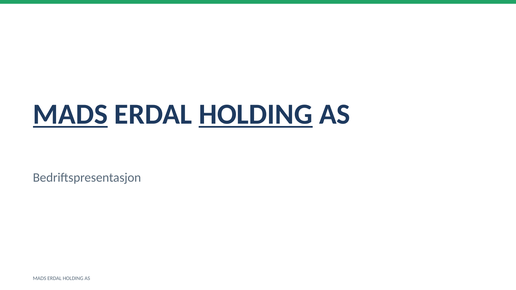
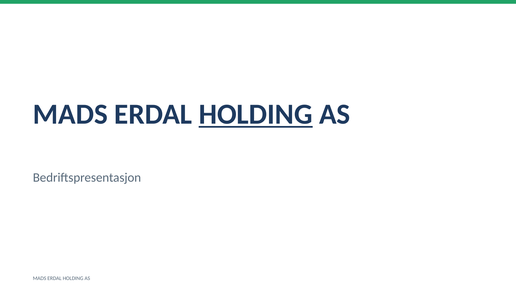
MADS underline: present -> none (70, 114)
